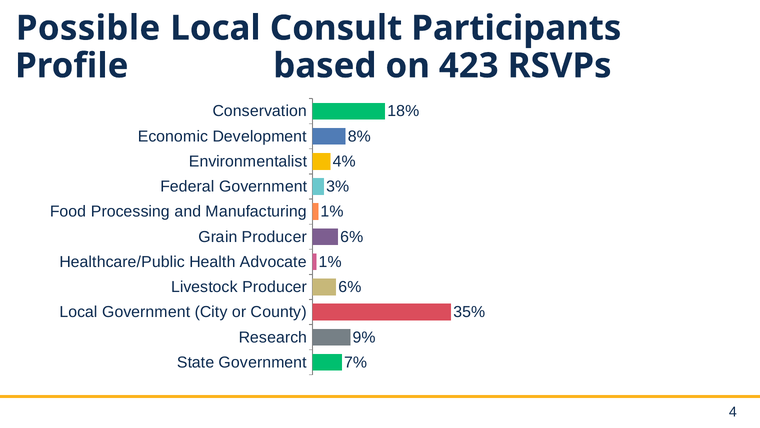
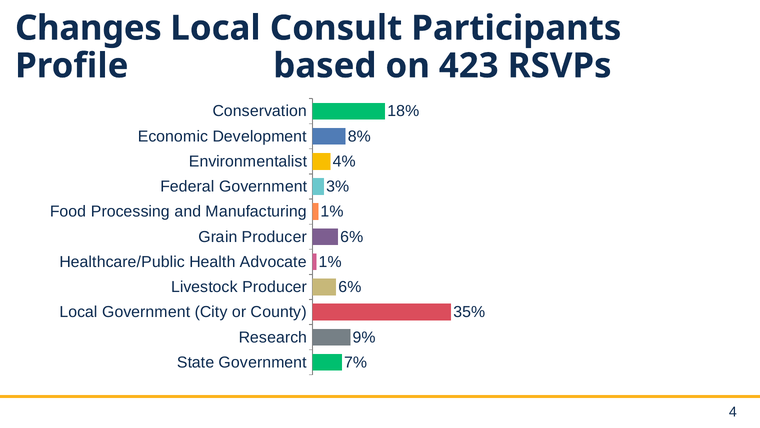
Possible: Possible -> Changes (88, 28)
